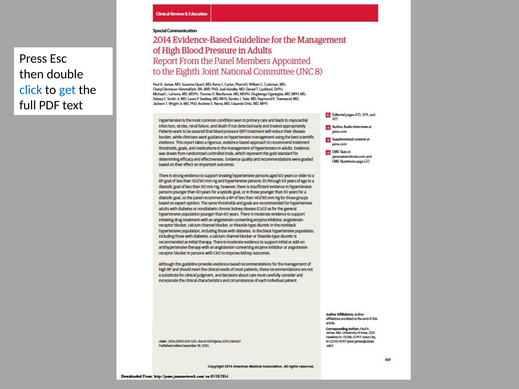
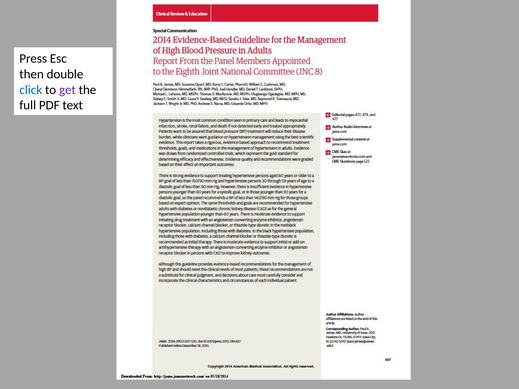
get colour: blue -> purple (67, 90)
